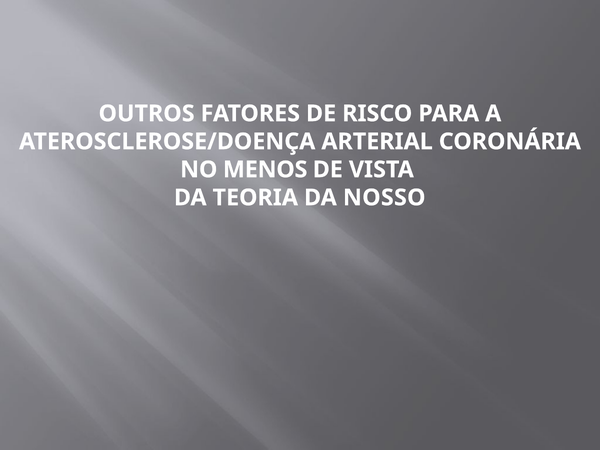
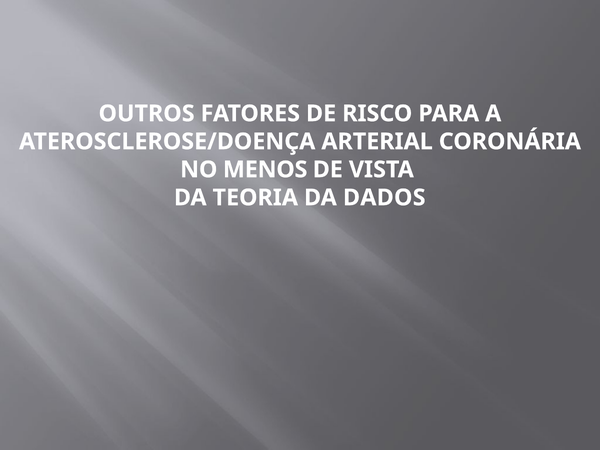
NOSSO: NOSSO -> DADOS (384, 198)
